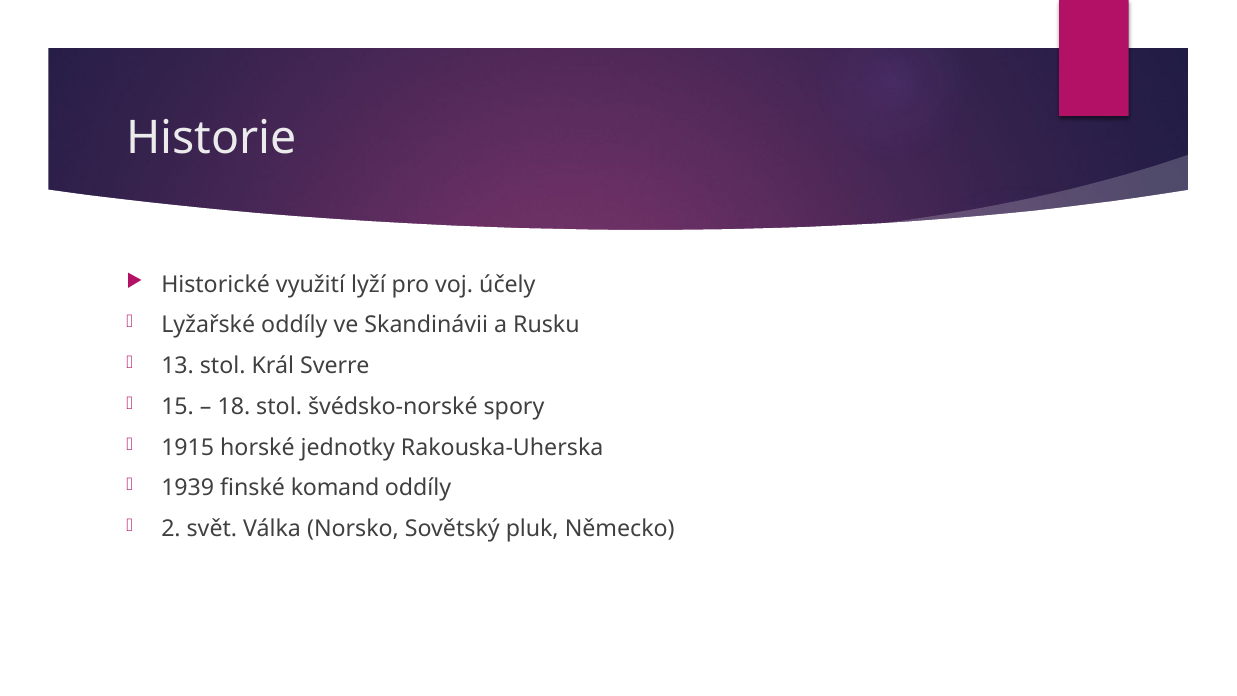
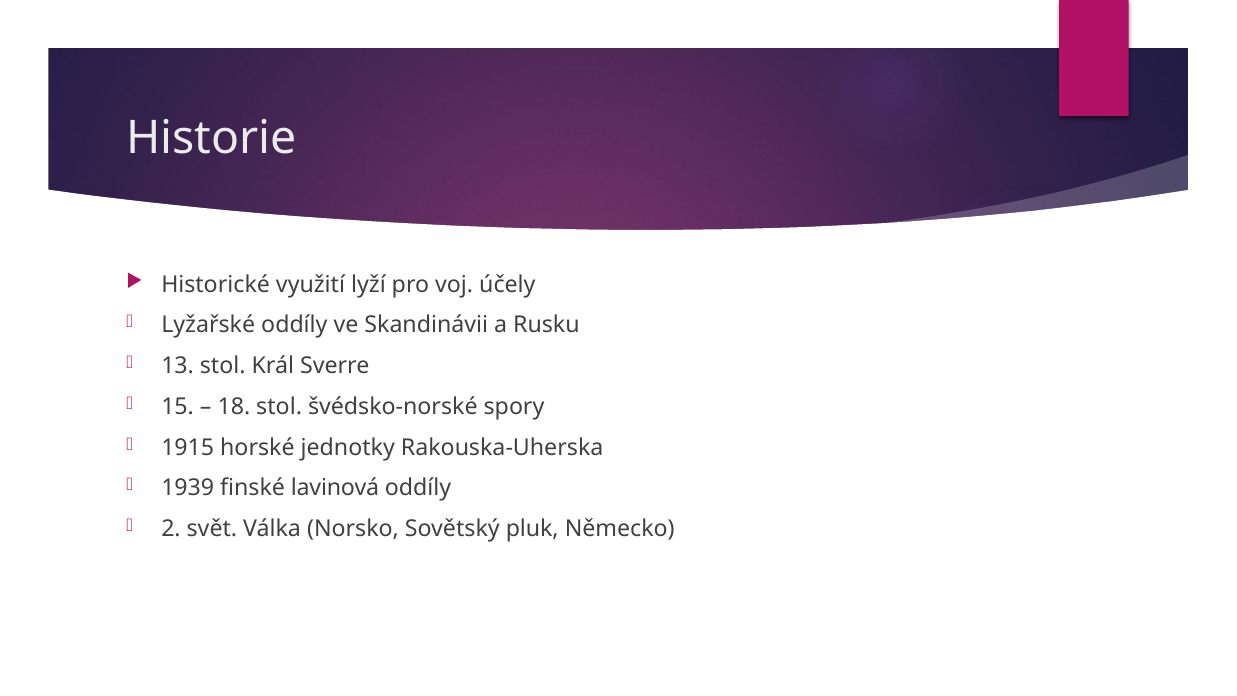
komand: komand -> lavinová (335, 488)
